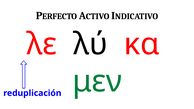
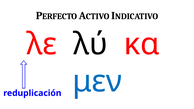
μεν colour: green -> blue (97, 81)
